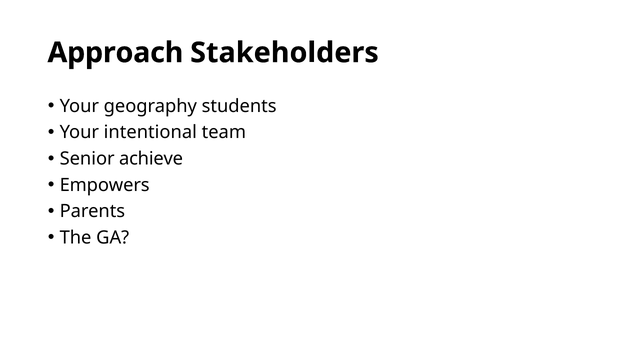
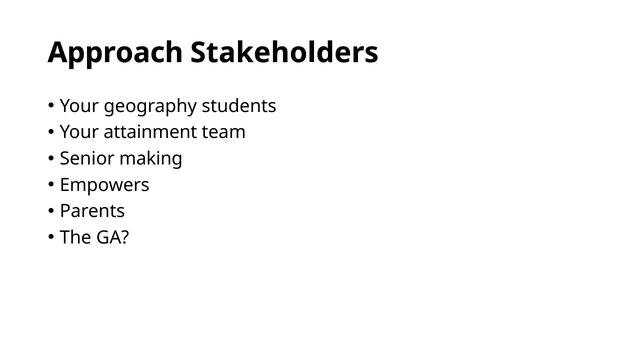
intentional: intentional -> attainment (150, 133)
achieve: achieve -> making (151, 159)
